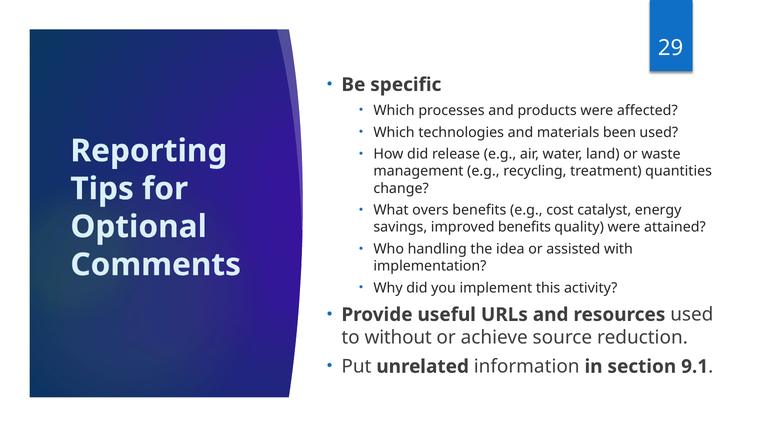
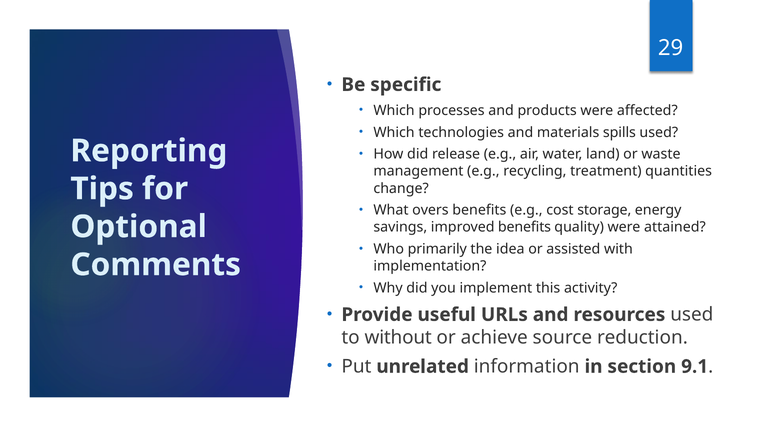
been: been -> spills (619, 132)
catalyst: catalyst -> storage (604, 210)
handling: handling -> primarily (437, 249)
